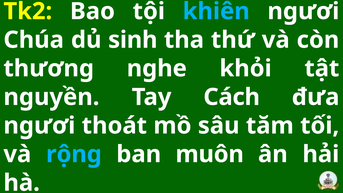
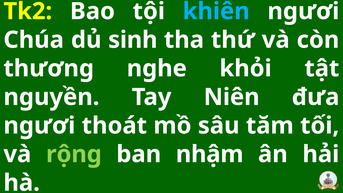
Cách: Cách -> Niên (232, 97)
rộng colour: light blue -> light green (74, 154)
muôn: muôn -> nhậm (210, 154)
